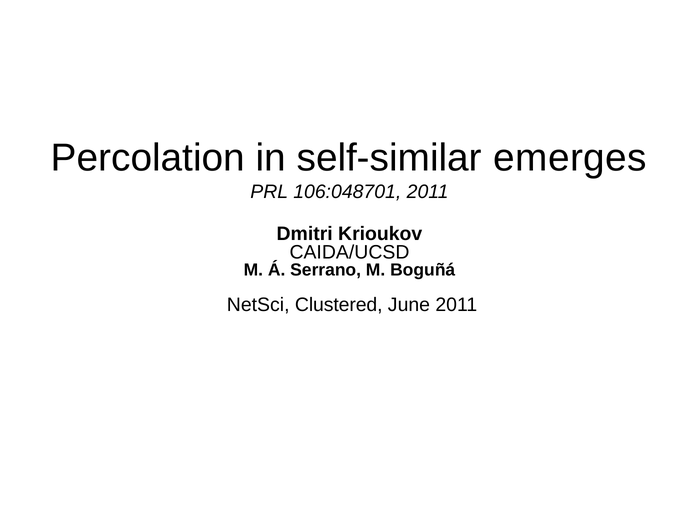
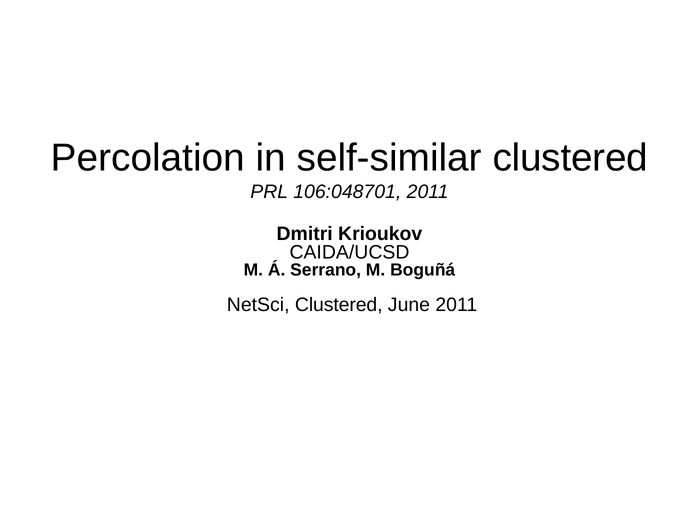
self-similar emerges: emerges -> clustered (570, 158)
